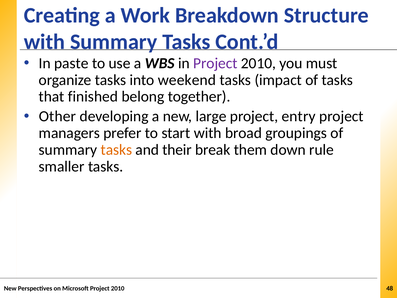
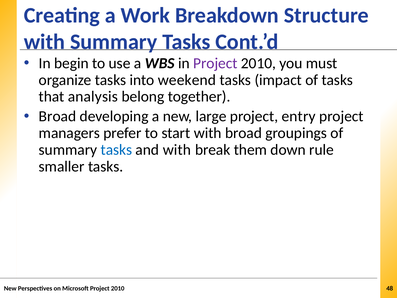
paste: paste -> begin (71, 63)
finished: finished -> analysis (93, 97)
Other: Other -> Broad (57, 116)
tasks colour: orange -> blue (116, 150)
and their: their -> with (177, 150)
